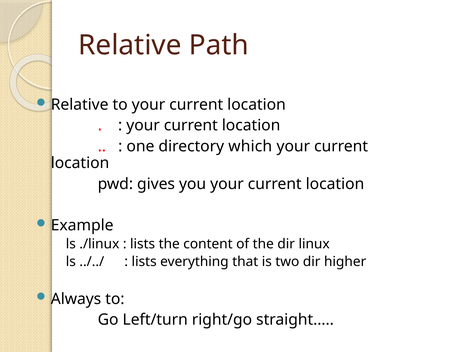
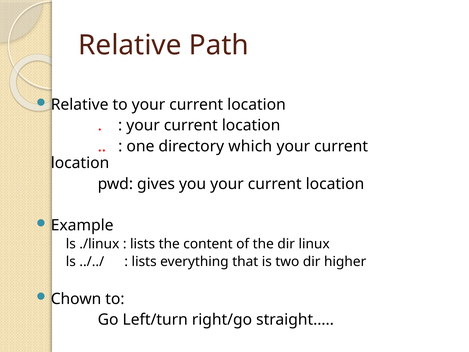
Always: Always -> Chown (76, 299)
